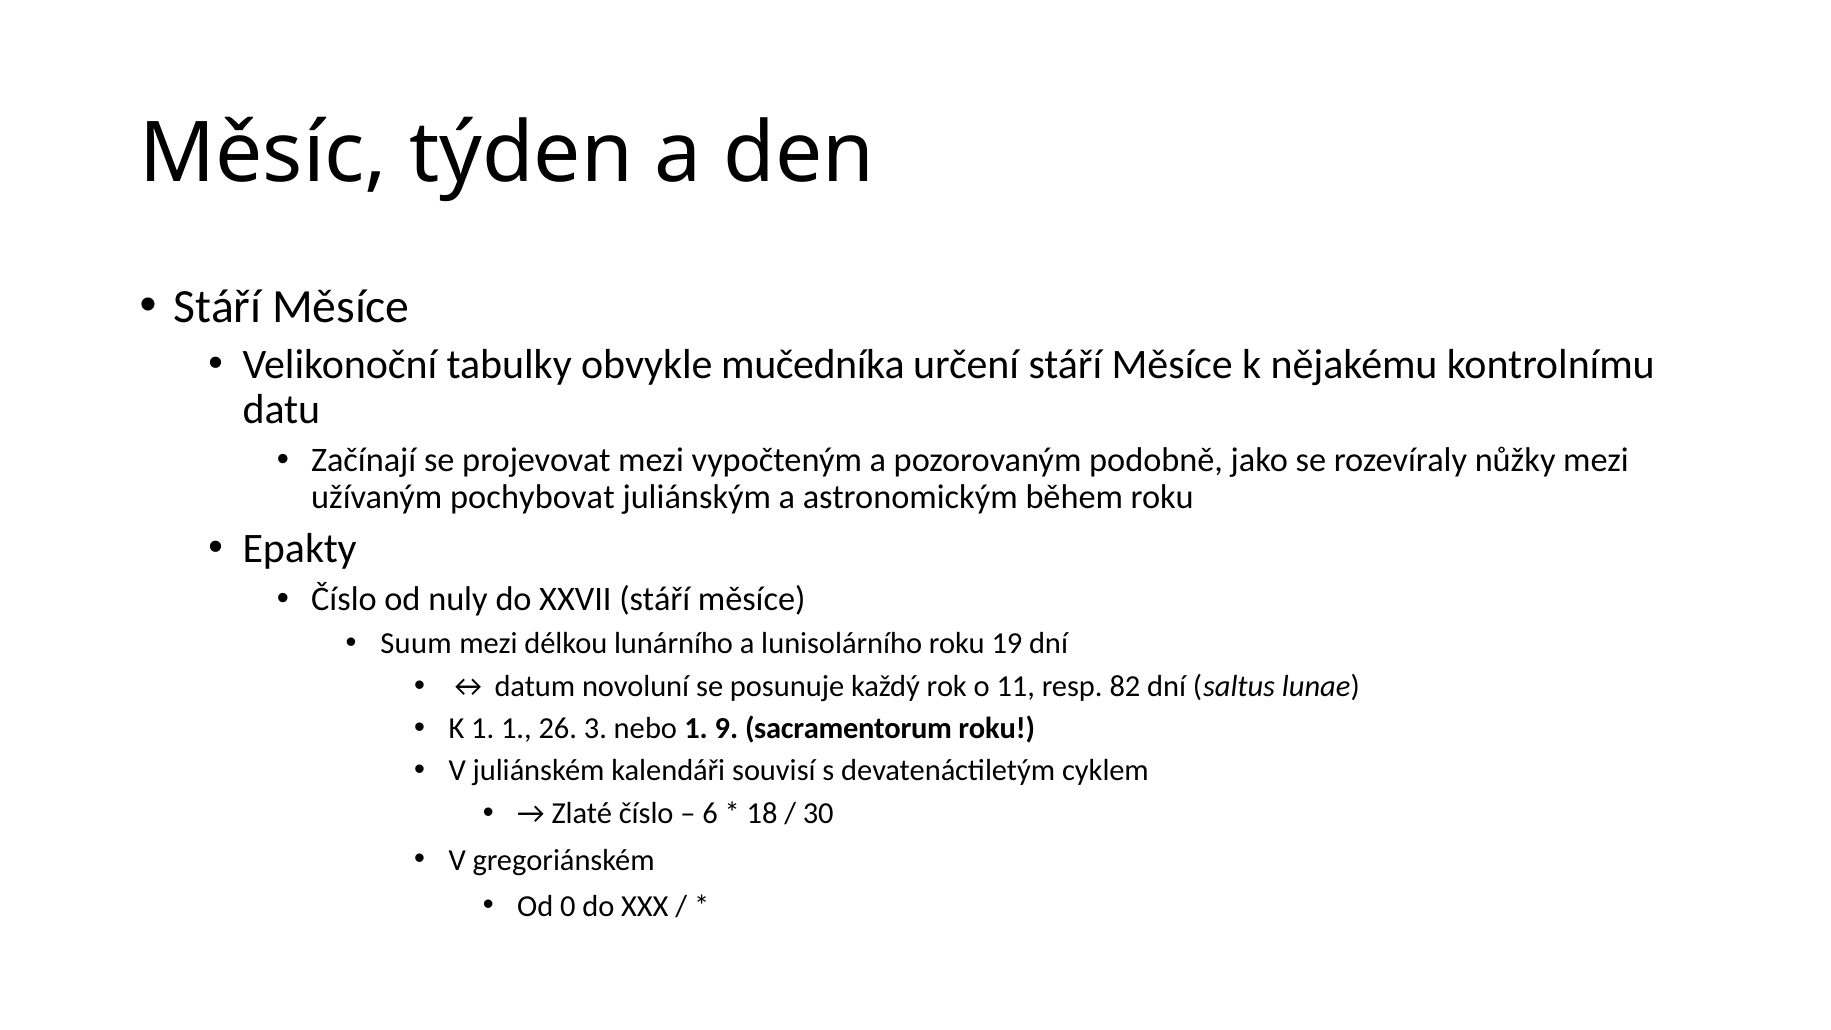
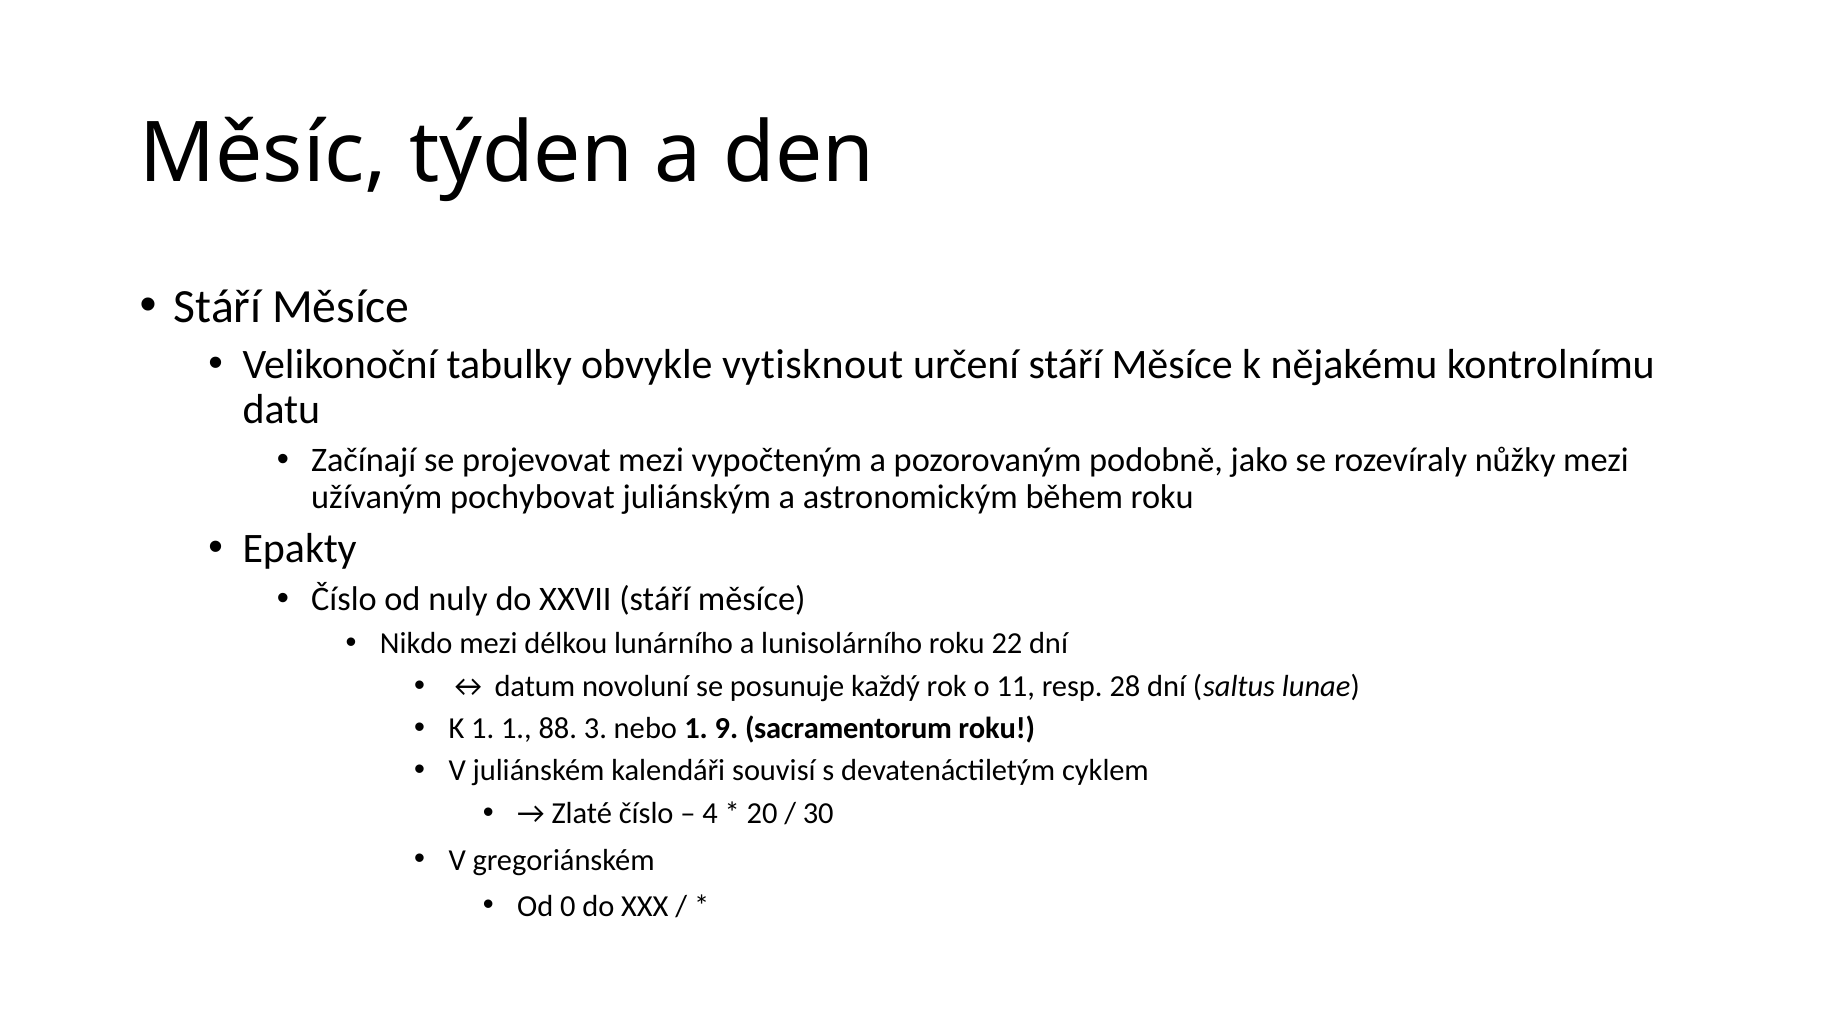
mučedníka: mučedníka -> vytisknout (813, 364)
Suum: Suum -> Nikdo (416, 644)
19: 19 -> 22 (1007, 644)
82: 82 -> 28 (1125, 686)
26: 26 -> 88 (558, 728)
6: 6 -> 4 (710, 813)
18: 18 -> 20 (762, 813)
